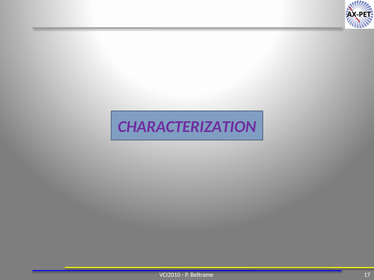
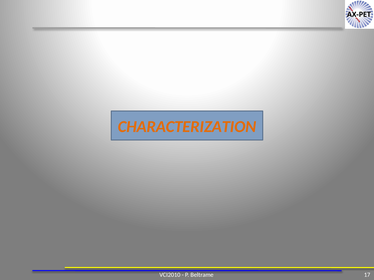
CHARACTERIZATION colour: purple -> orange (187, 127)
